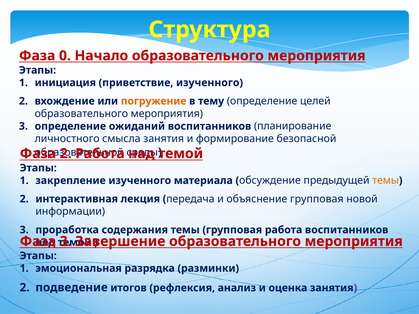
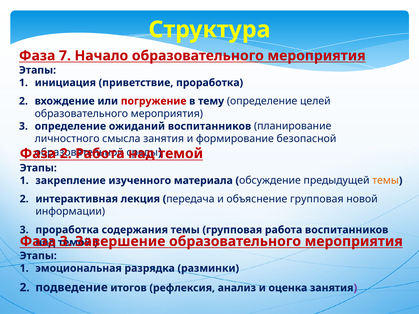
0: 0 -> 7 (65, 56)
приветствие изученного: изученного -> проработка (210, 83)
погружение colour: orange -> red (154, 101)
